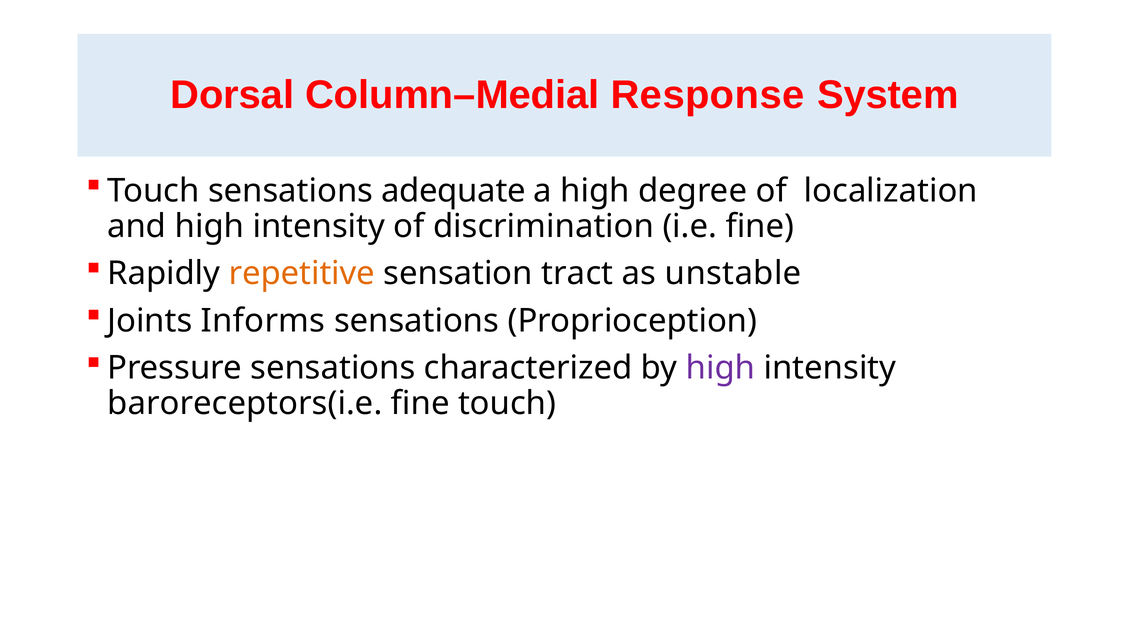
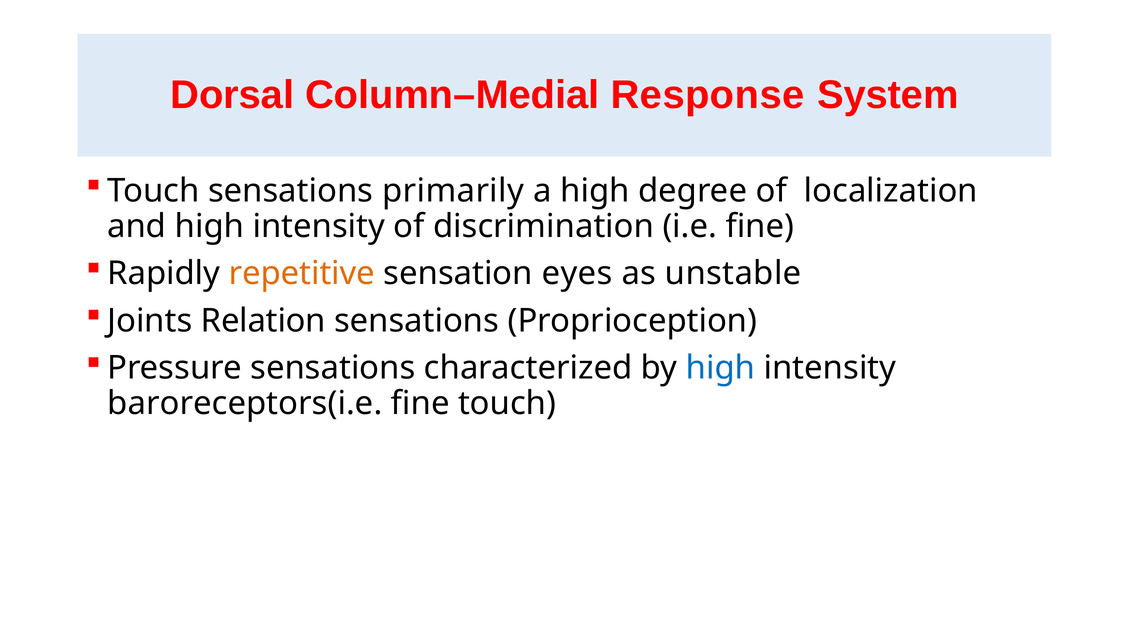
adequate: adequate -> primarily (453, 191)
tract: tract -> eyes (577, 274)
Informs: Informs -> Relation (263, 321)
high colour: purple -> blue (720, 368)
